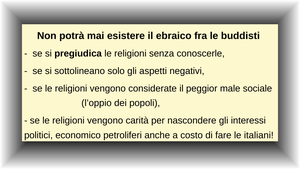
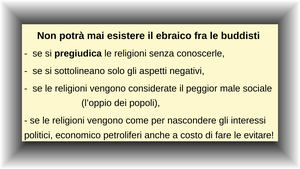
carità: carità -> come (137, 120)
italiani: italiani -> evitare (259, 135)
